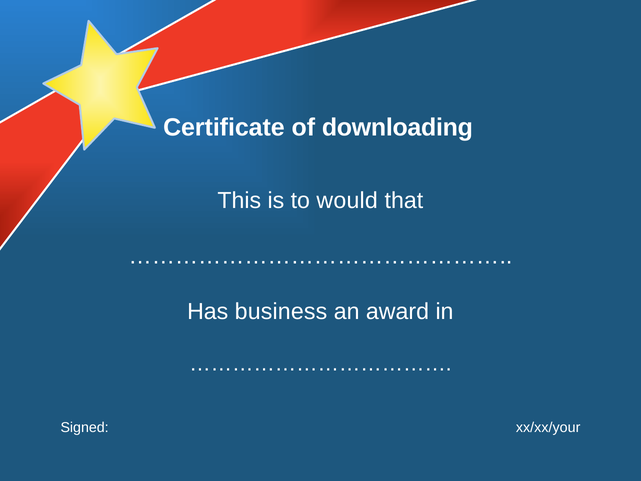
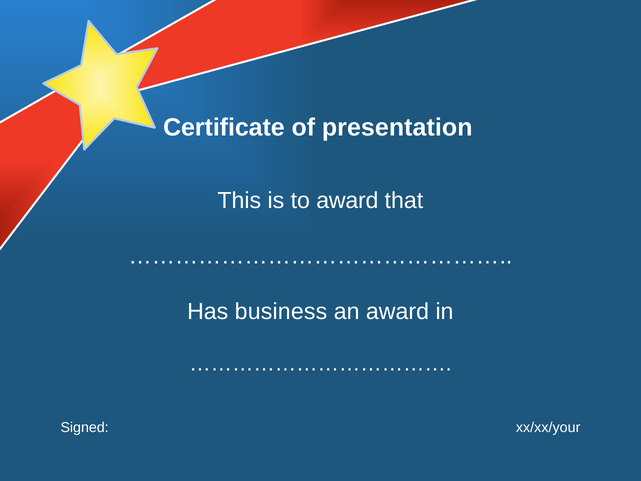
downloading: downloading -> presentation (397, 128)
to would: would -> award (347, 200)
